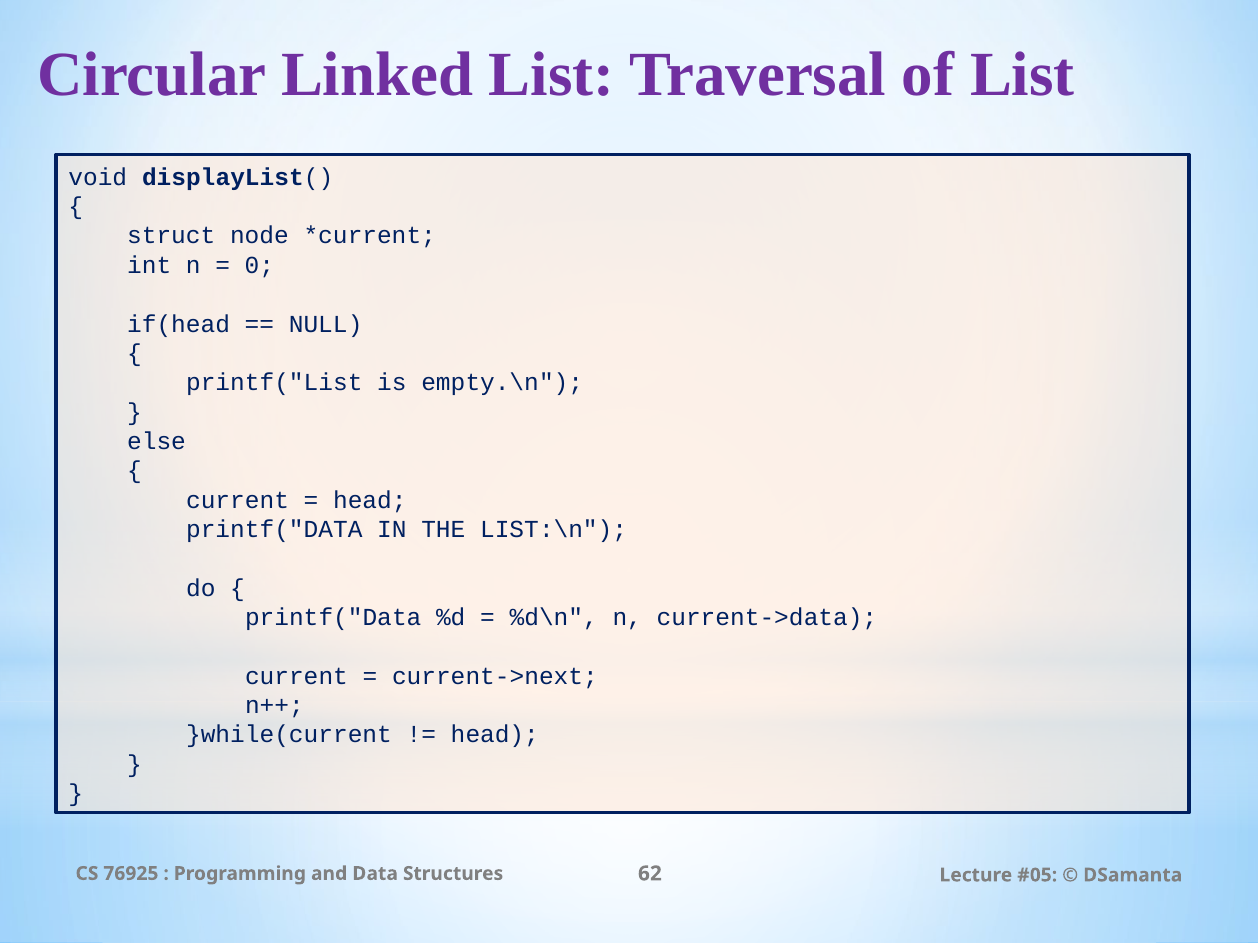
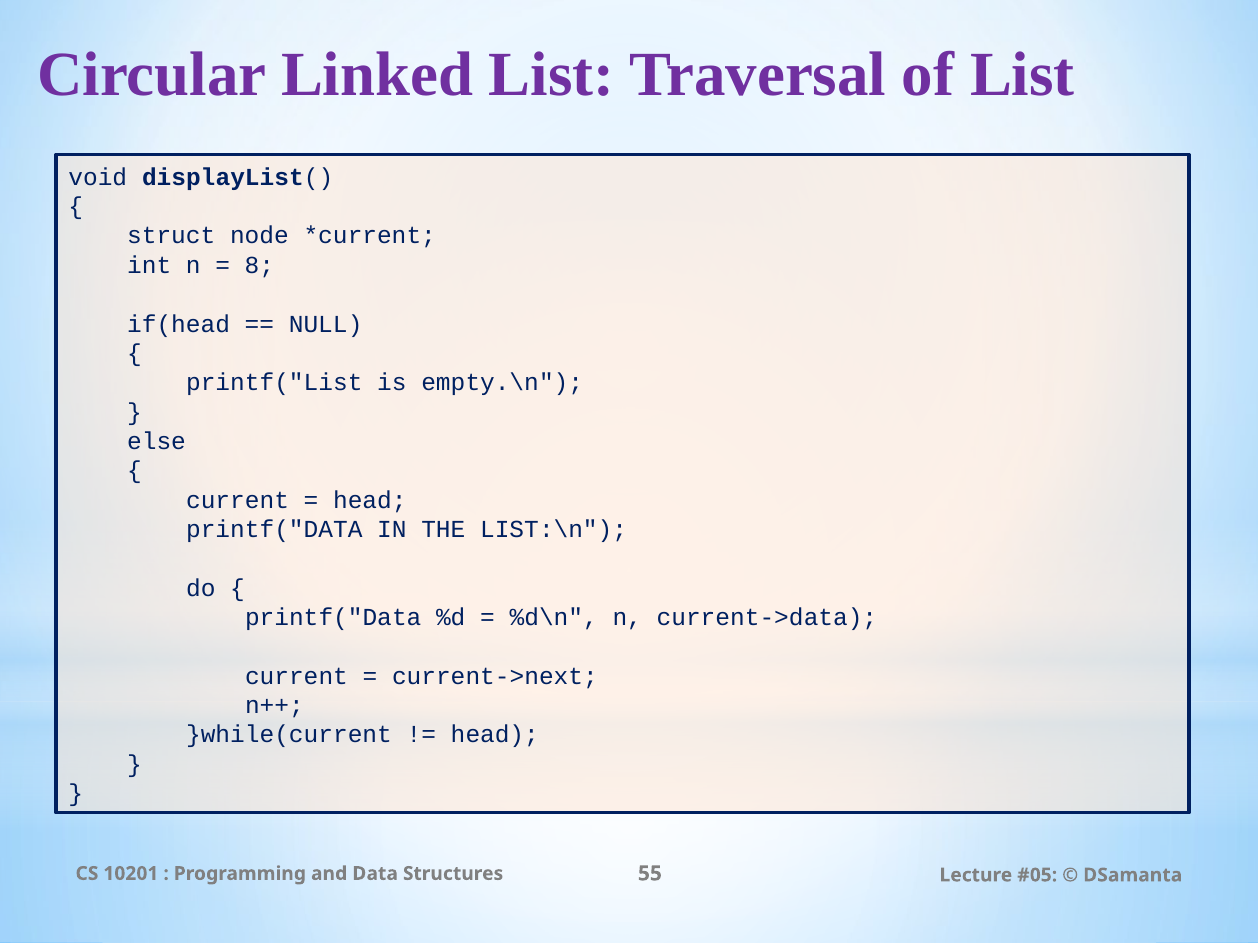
0: 0 -> 8 (259, 265)
76925: 76925 -> 10201 (131, 874)
62: 62 -> 55 (650, 874)
